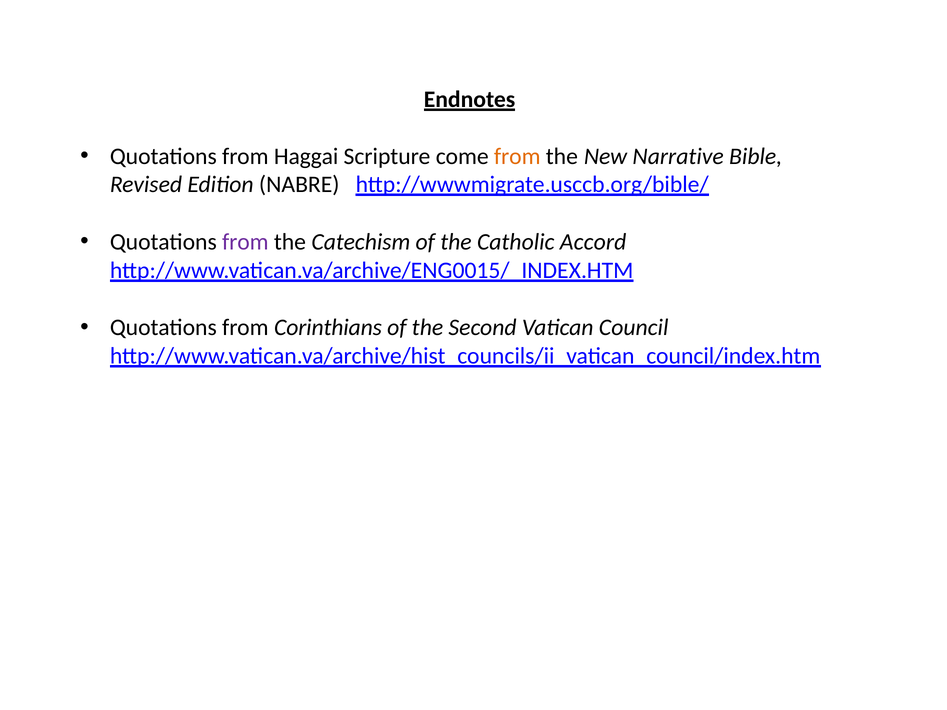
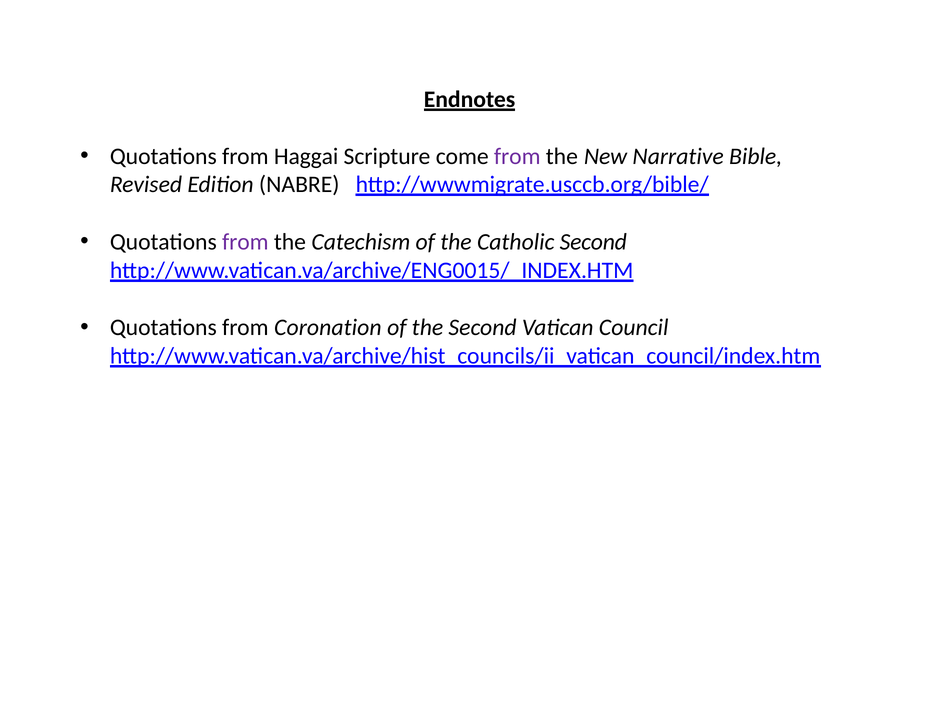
from colour: orange -> purple (517, 156)
Catholic Accord: Accord -> Second (593, 242)
Corinthians: Corinthians -> Coronation (328, 328)
